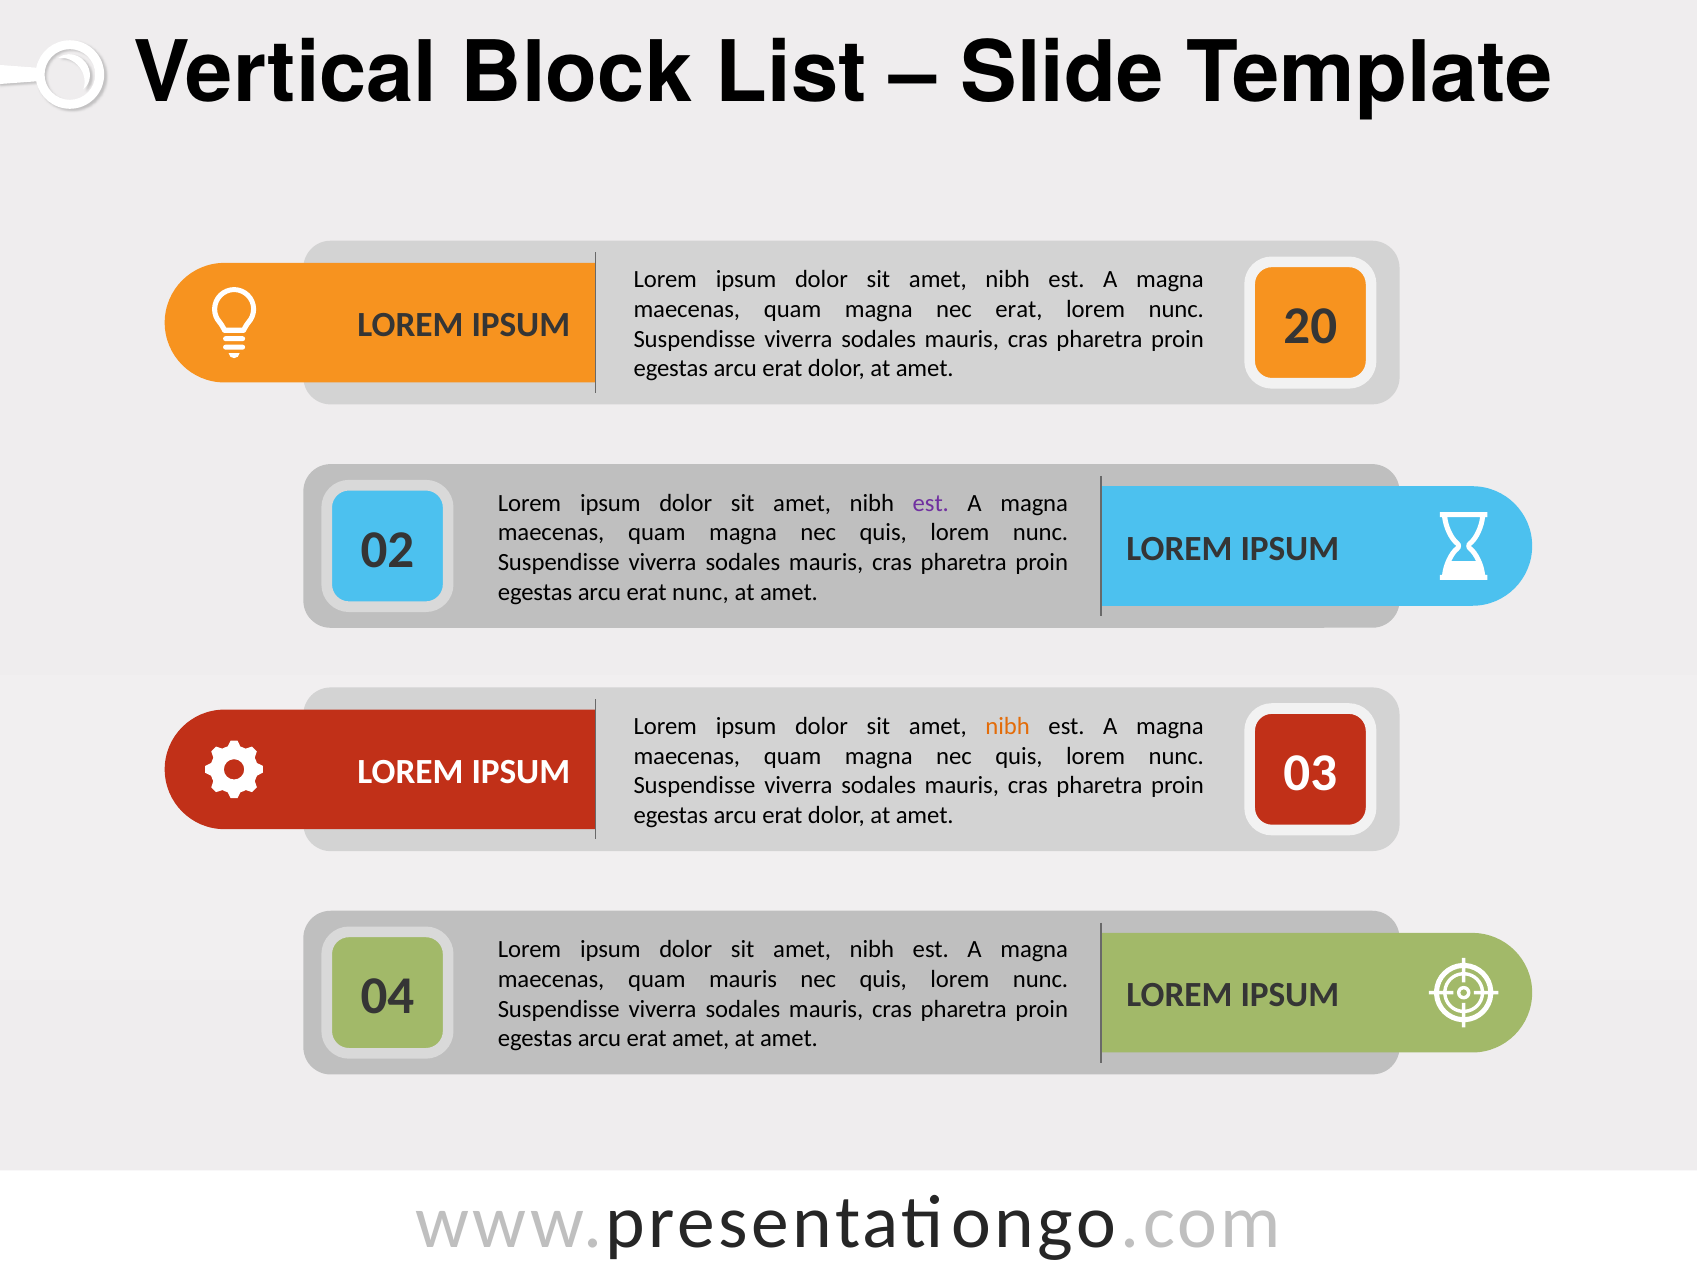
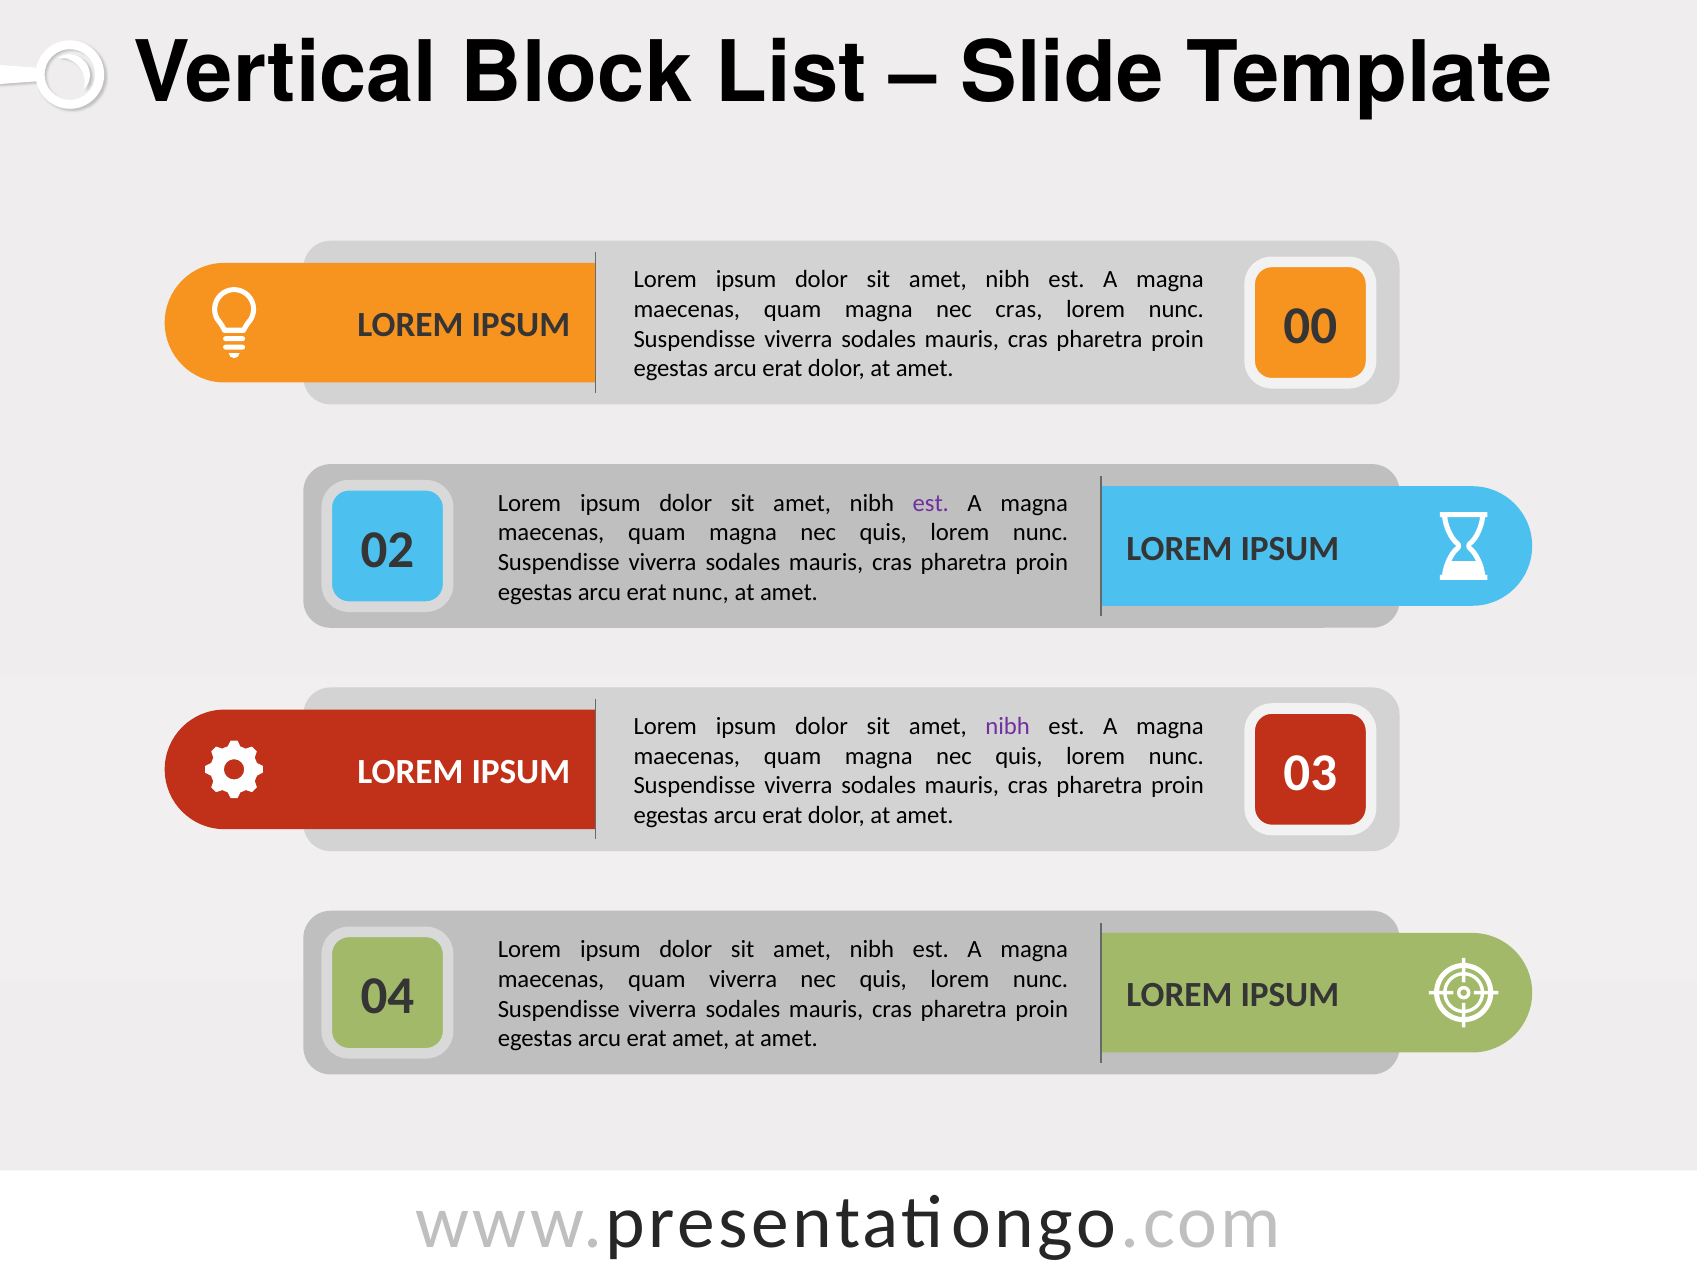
nec erat: erat -> cras (1019, 309)
20: 20 -> 00 (1310, 326)
nibh colour: orange -> purple (1008, 726)
quam mauris: mauris -> viverra (743, 979)
